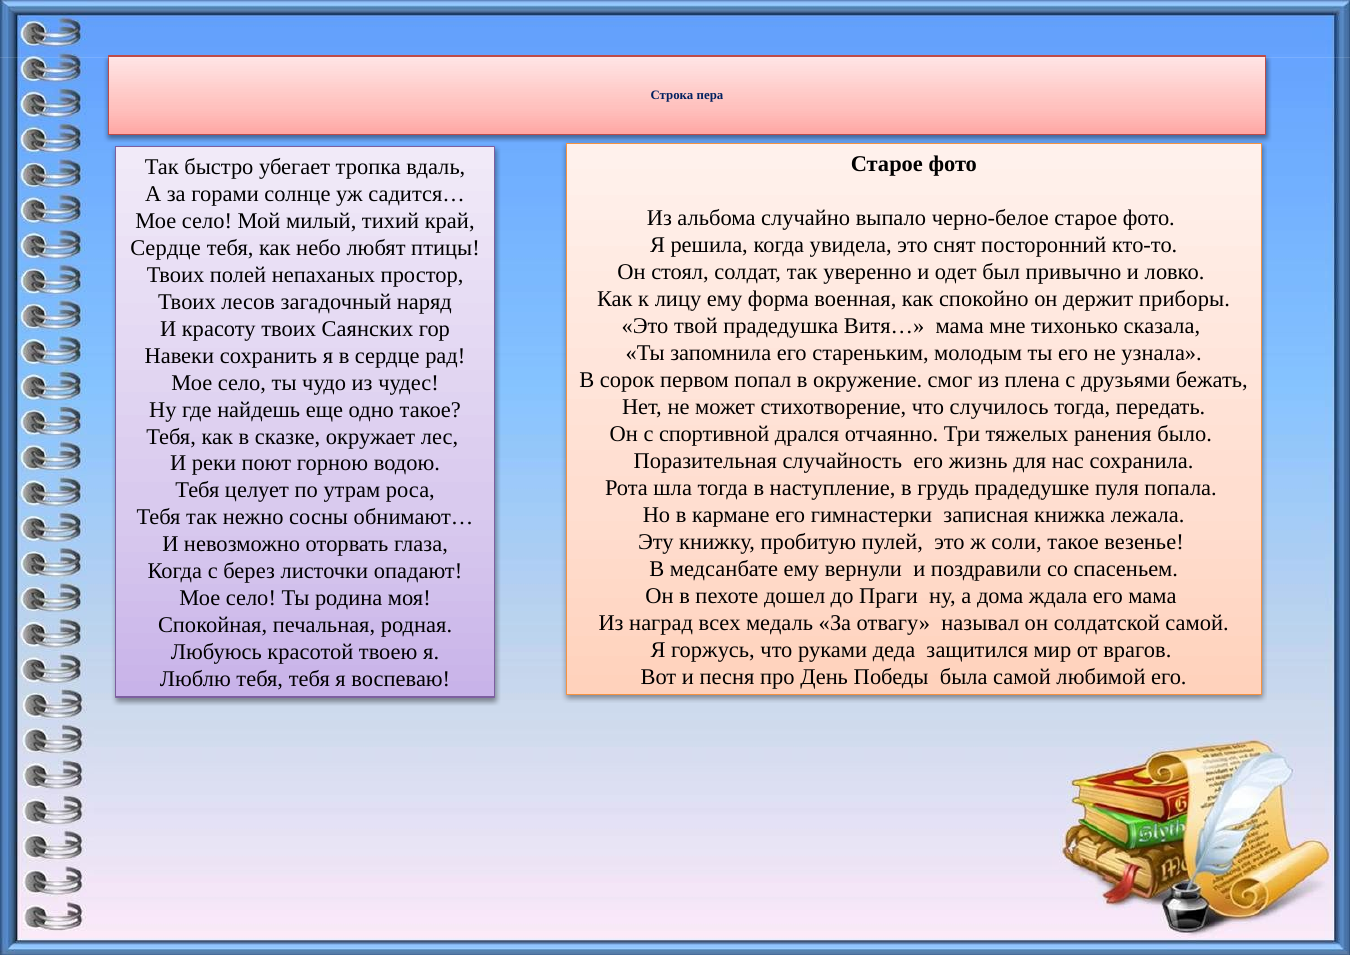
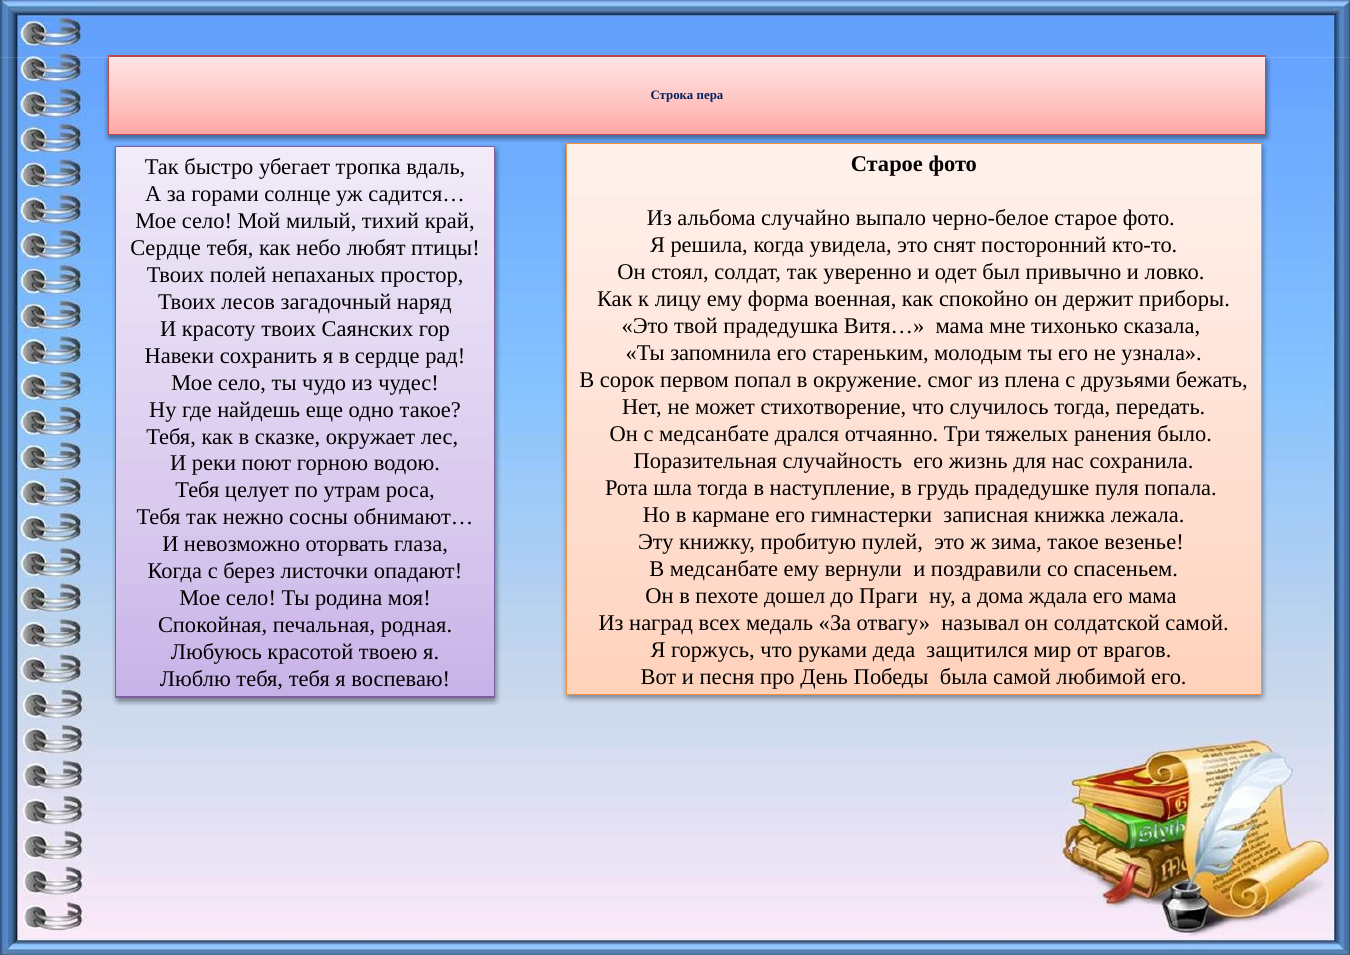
с спортивной: спортивной -> медсанбате (714, 434)
соли: соли -> зима (1017, 542)
